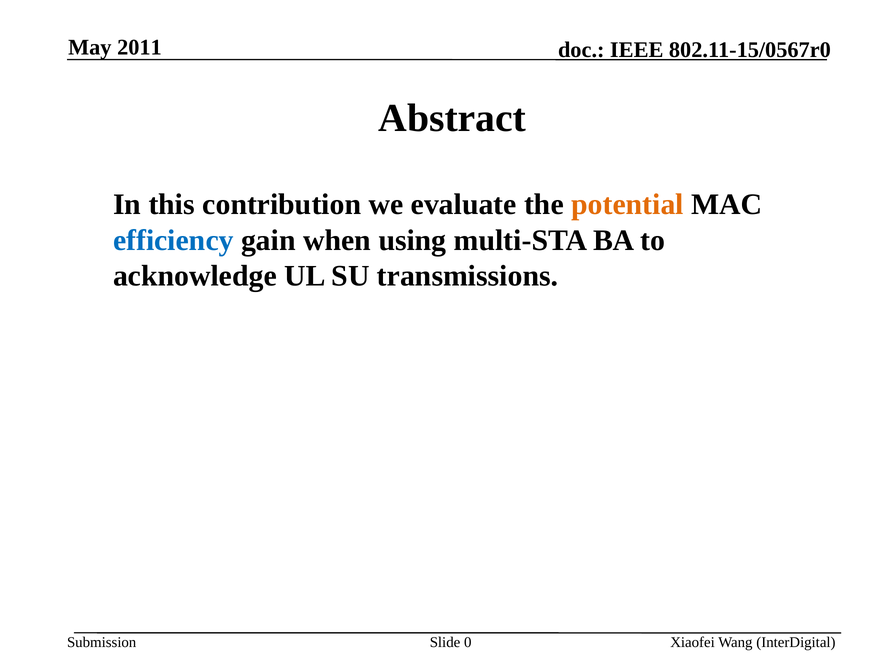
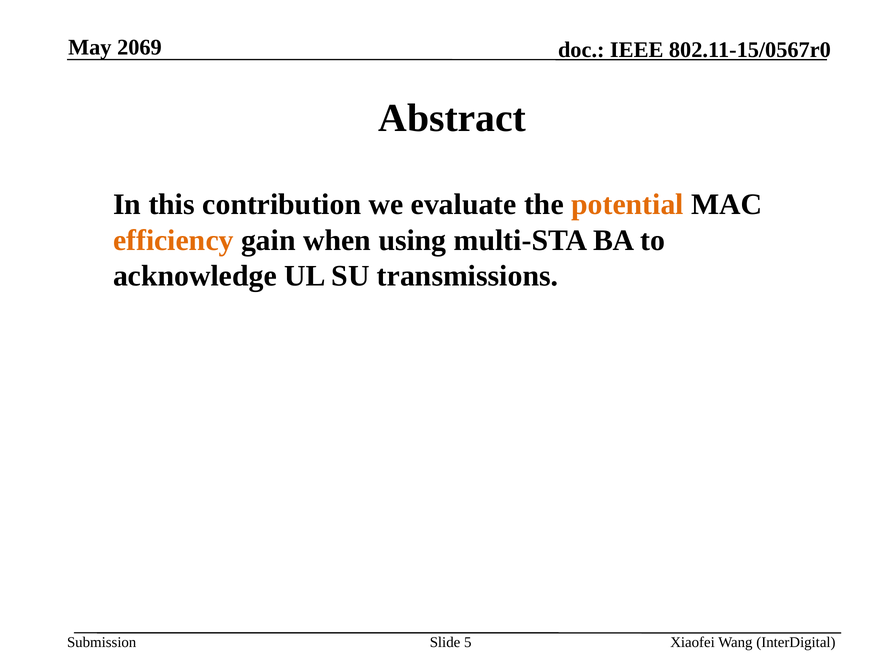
2011: 2011 -> 2069 (139, 47)
efficiency colour: blue -> orange (173, 240)
0: 0 -> 5 (468, 643)
